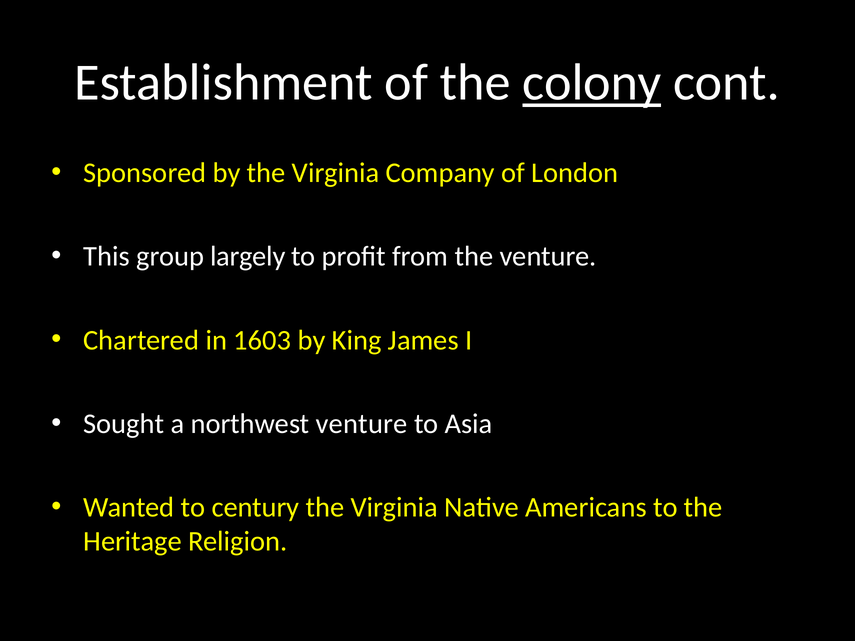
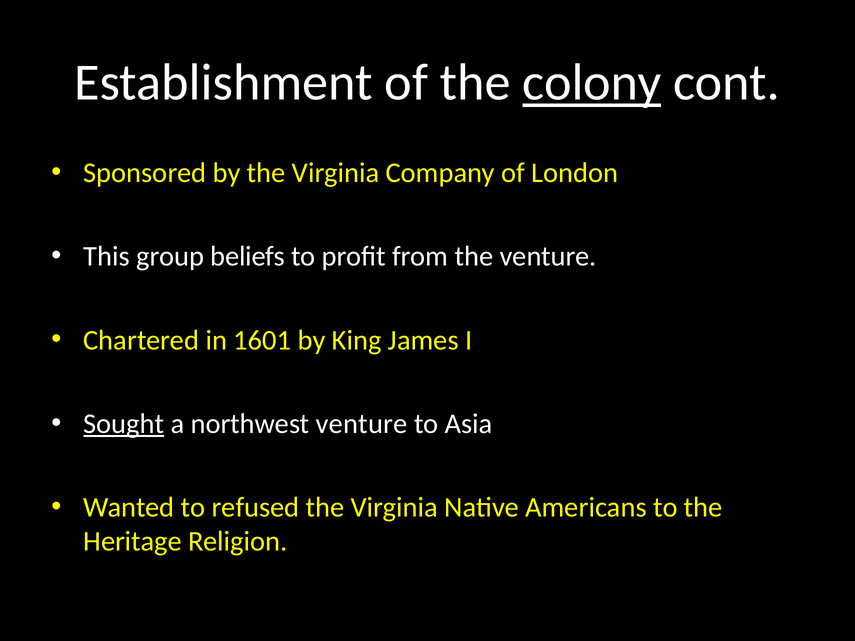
largely: largely -> beliefs (248, 257)
1603: 1603 -> 1601 (262, 340)
Sought underline: none -> present (124, 424)
century: century -> refused (255, 507)
